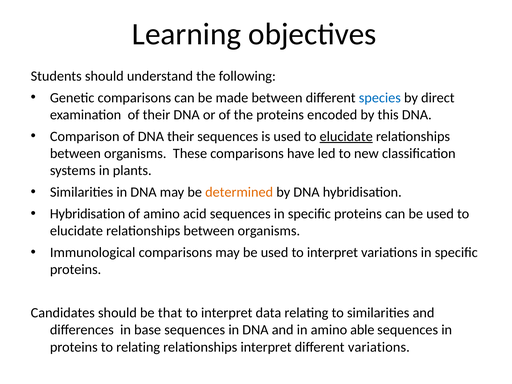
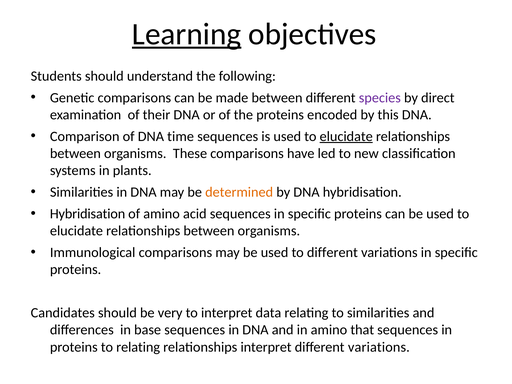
Learning underline: none -> present (187, 34)
species colour: blue -> purple (380, 98)
DNA their: their -> time (181, 136)
used to interpret: interpret -> different (332, 253)
that: that -> very (170, 313)
able: able -> that (362, 330)
